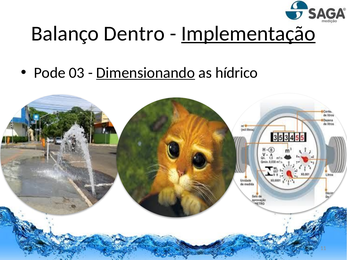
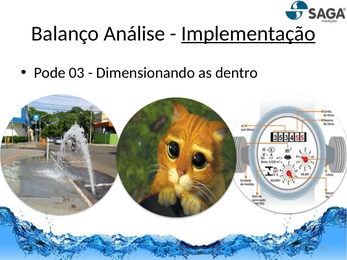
Dentro: Dentro -> Análise (134, 34)
Dimensionando underline: present -> none (146, 73)
hídrico: hídrico -> dentro (237, 73)
